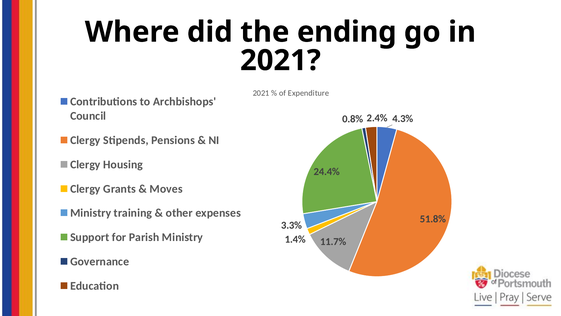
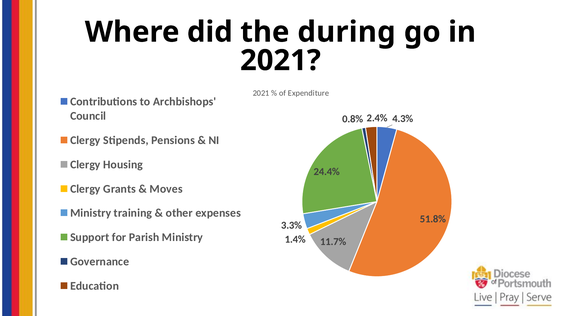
ending: ending -> during (347, 32)
